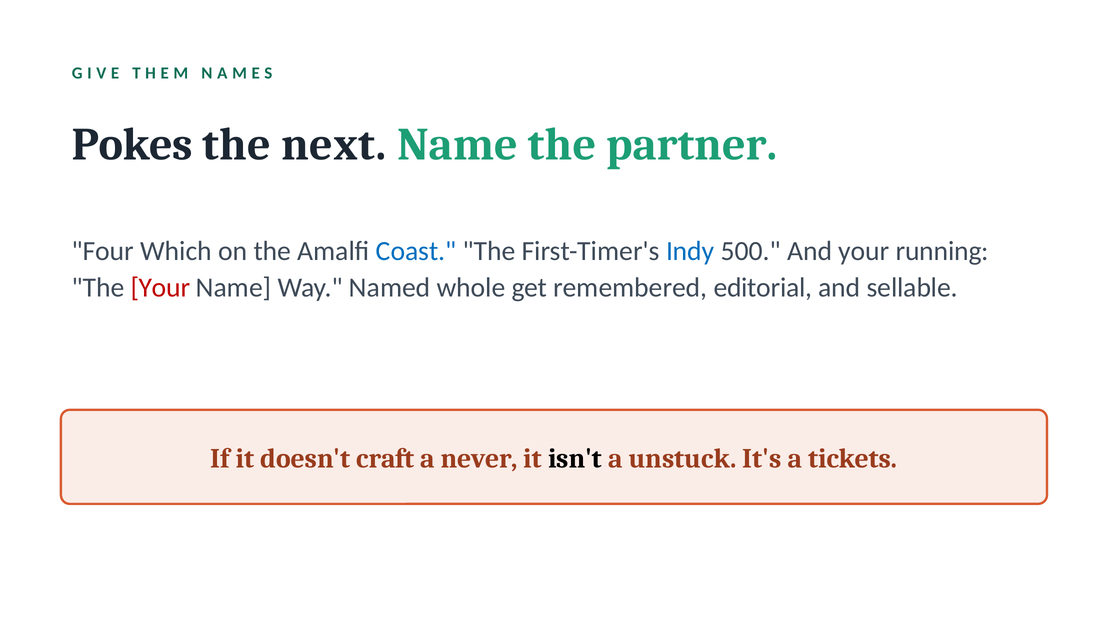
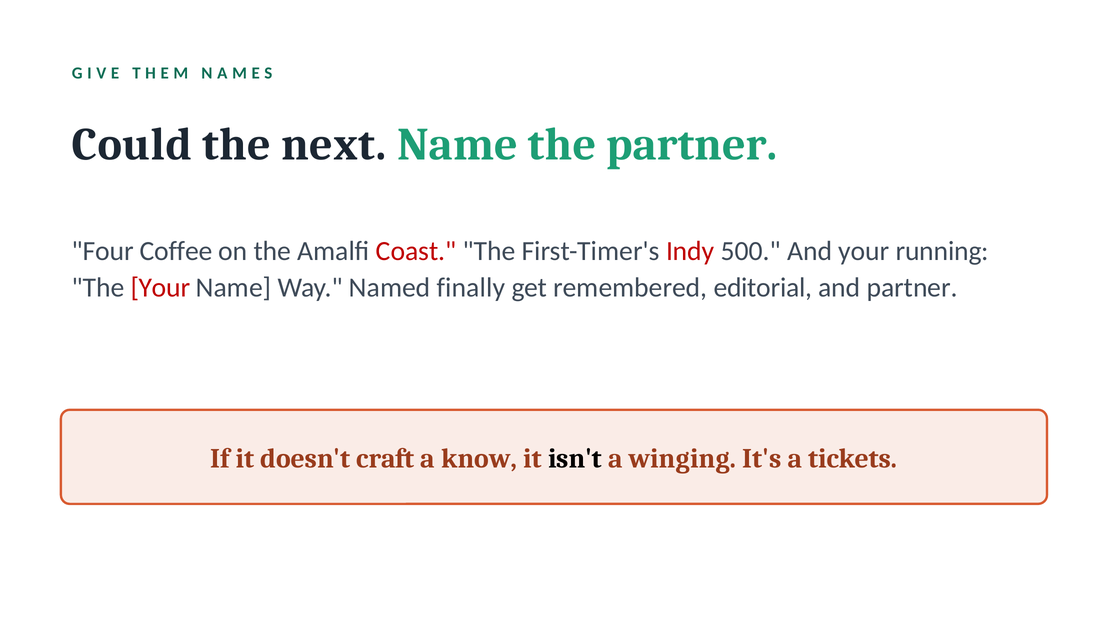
Pokes: Pokes -> Could (132, 144)
Which: Which -> Coffee (176, 251)
Coast colour: blue -> red (416, 251)
Indy colour: blue -> red (690, 251)
whole: whole -> finally (471, 288)
and sellable: sellable -> partner (912, 288)
never: never -> know (479, 459)
unstuck: unstuck -> winging (682, 459)
